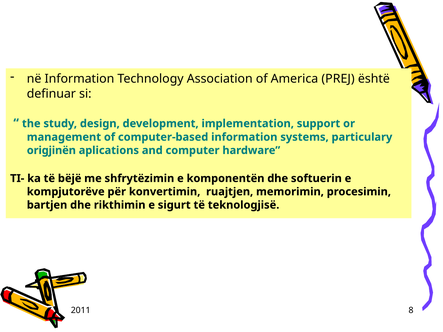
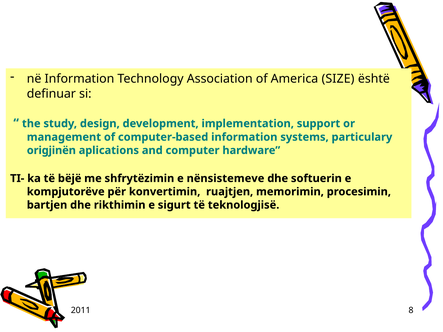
PREJ: PREJ -> SIZE (338, 79)
komponentën: komponentën -> nёnsistemeve (225, 179)
